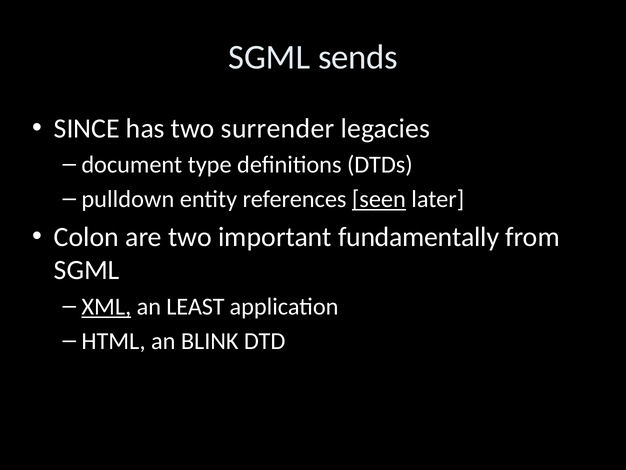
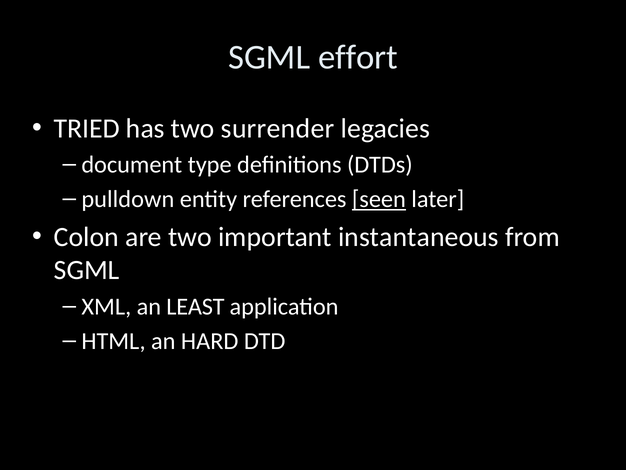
sends: sends -> effort (358, 57)
SINCE: SINCE -> TRIED (87, 128)
fundamentally: fundamentally -> instantaneous (418, 237)
XML underline: present -> none (106, 306)
BLINK: BLINK -> HARD (210, 341)
